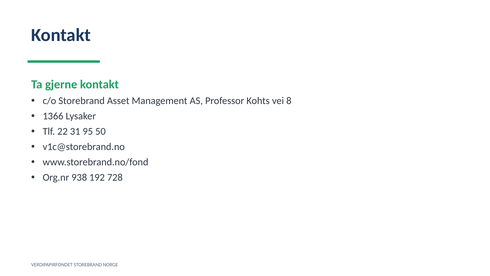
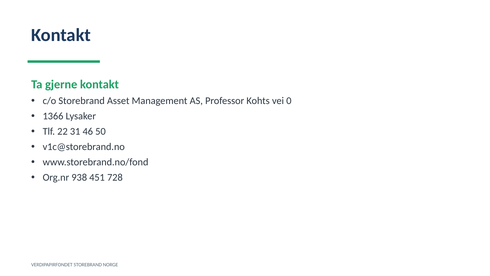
8: 8 -> 0 (289, 101)
95: 95 -> 46 (88, 131)
192: 192 -> 451 (97, 177)
